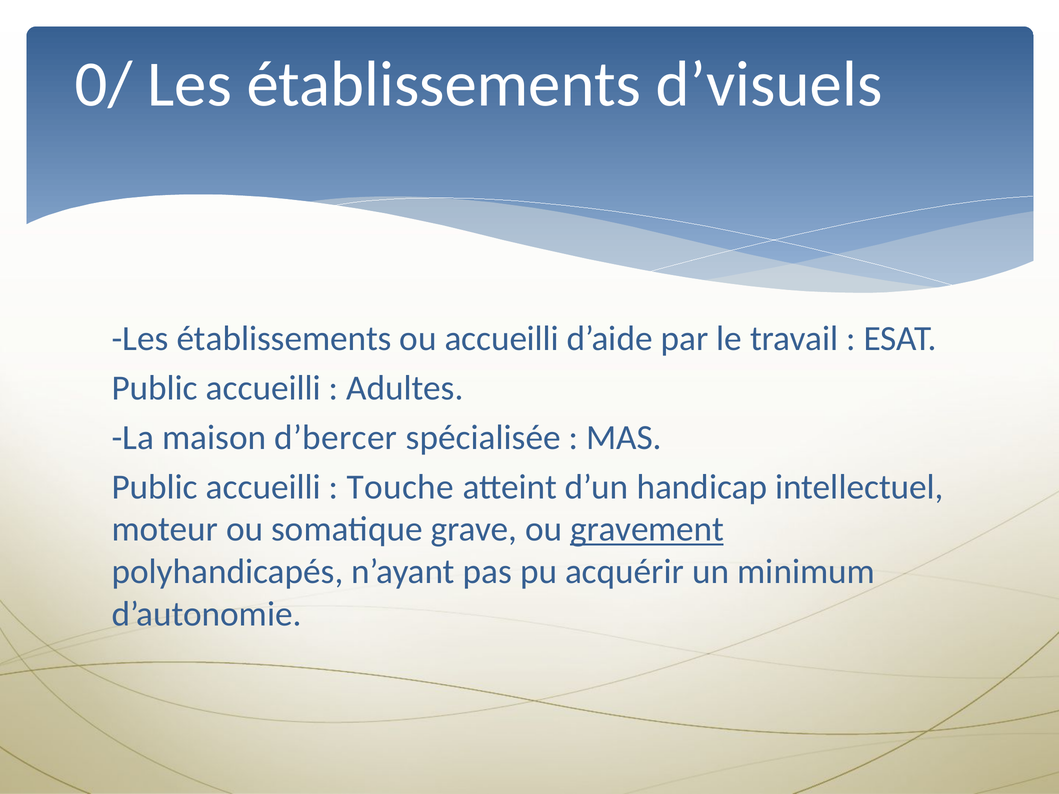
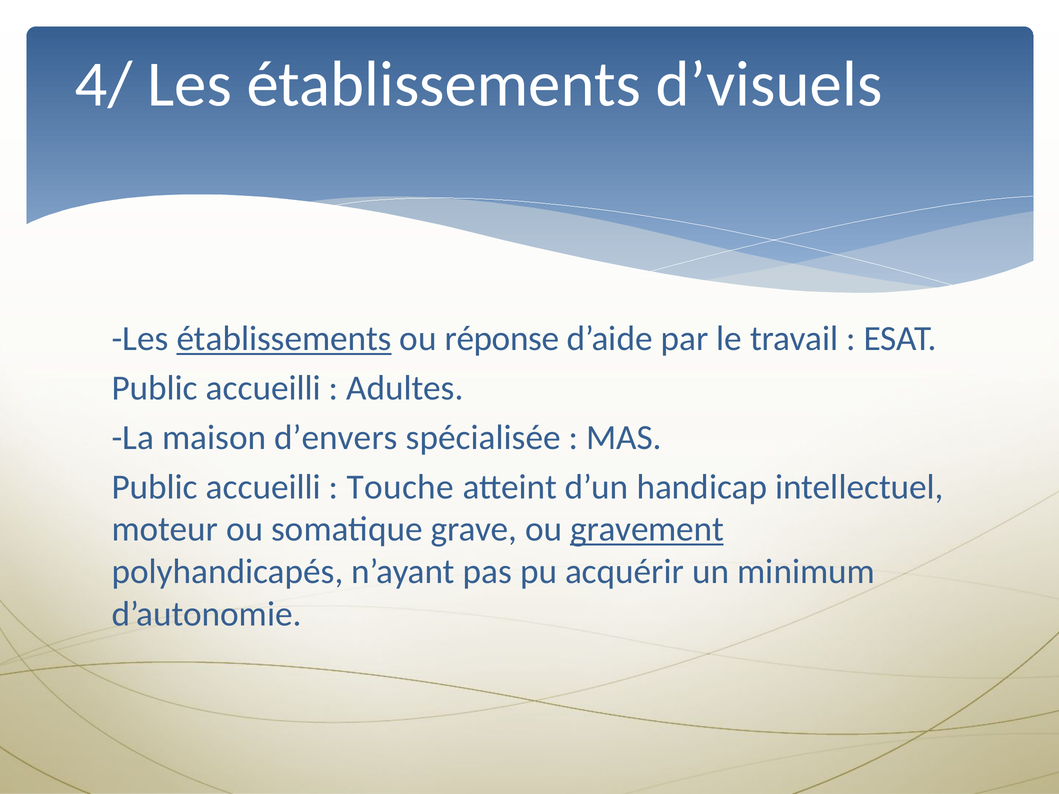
0/: 0/ -> 4/ (104, 84)
établissements underline: none -> present (284, 339)
ou accueilli: accueilli -> réponse (502, 339)
d’bercer: d’bercer -> d’envers (336, 438)
